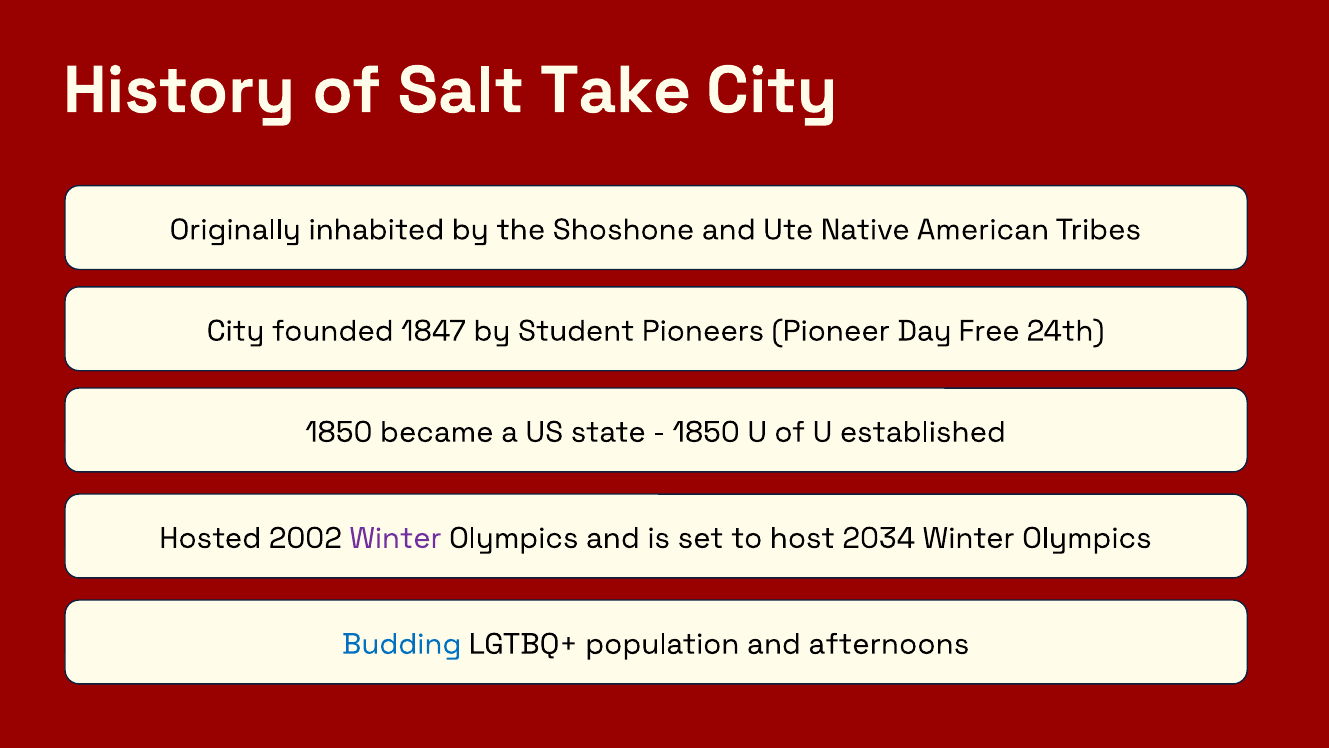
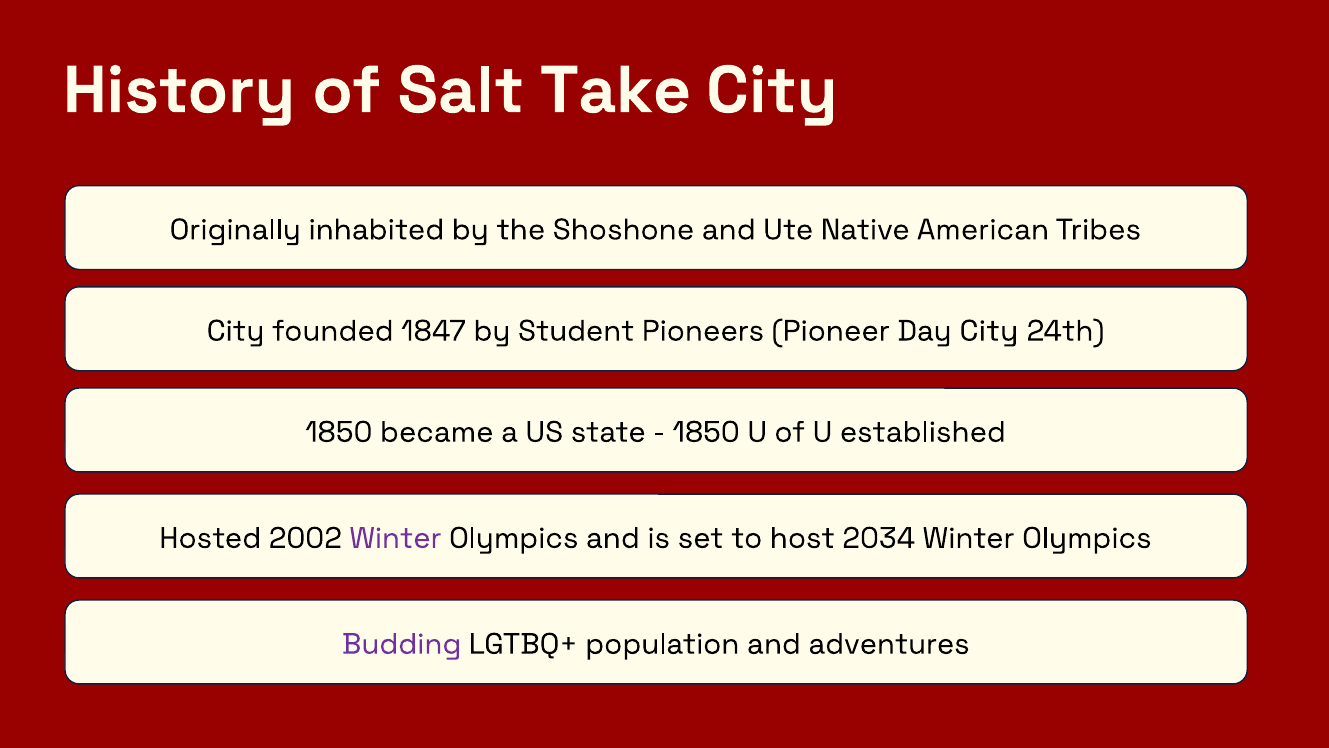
Day Free: Free -> City (989, 331)
Budding colour: blue -> purple (402, 644)
afternoons: afternoons -> adventures (889, 644)
